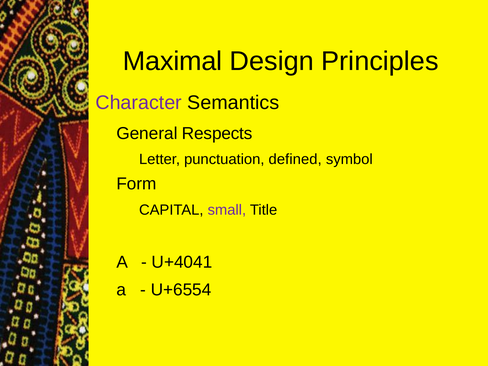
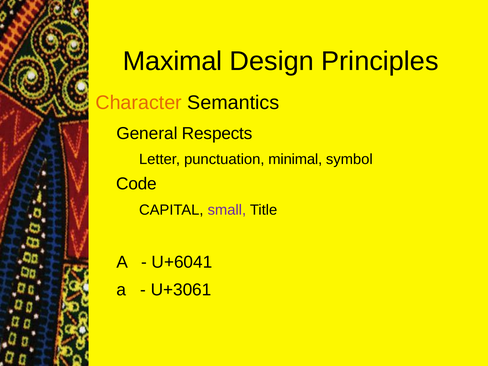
Character colour: purple -> orange (139, 103)
defined: defined -> minimal (295, 159)
Form: Form -> Code (137, 184)
U+4041: U+4041 -> U+6041 (182, 262)
U+6554: U+6554 -> U+3061 (181, 290)
